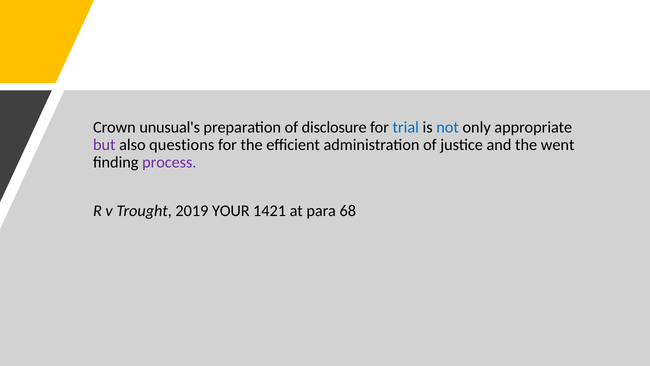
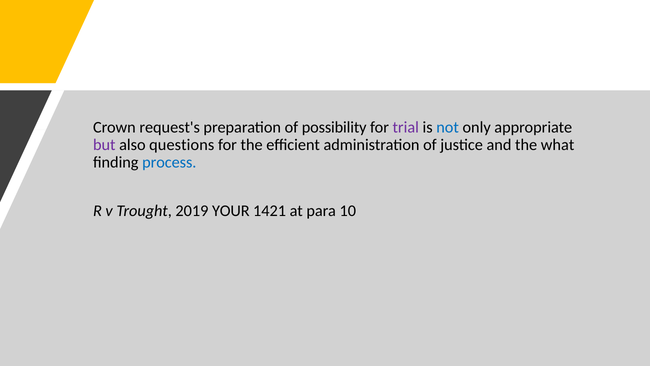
unusual's: unusual's -> request's (170, 127)
disclosure: disclosure -> possibility (334, 127)
trial colour: blue -> purple (406, 127)
went: went -> what (558, 145)
process colour: purple -> blue (169, 162)
68: 68 -> 10 (348, 211)
